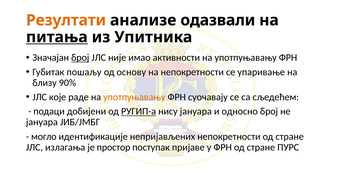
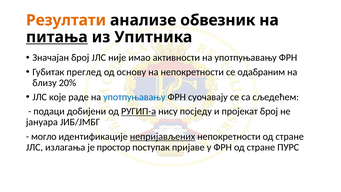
одазвали: одазвали -> обвезник (218, 20)
број underline: present -> none (80, 58)
пошаљу: пошаљу -> преглед (84, 72)
упаривање: упаривање -> одабраним (261, 72)
90%: 90% -> 20% (67, 83)
употпуњавању colour: orange -> blue (134, 97)
нису јануара: јануара -> посједу (196, 111)
односно: односно -> пројекат (240, 111)
непријављених underline: none -> present (163, 136)
